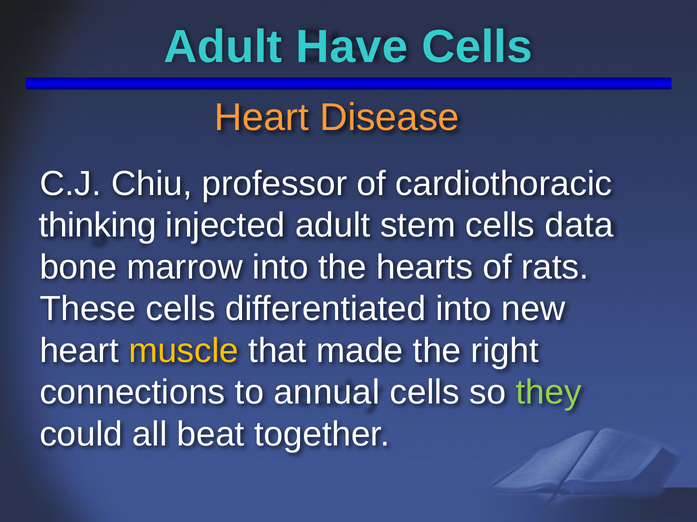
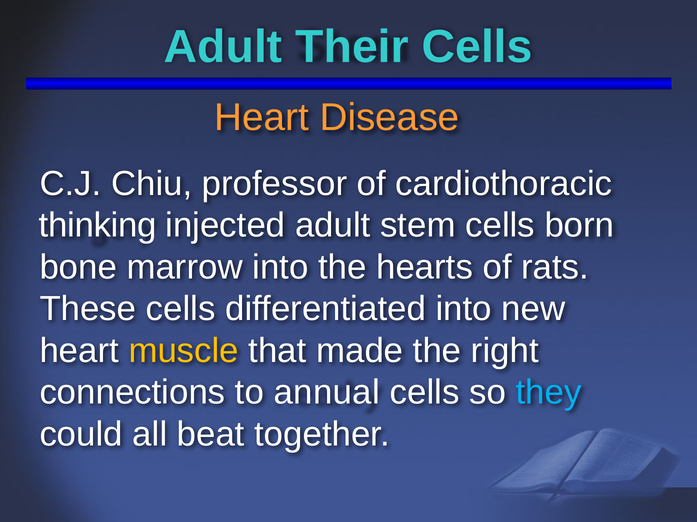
Have: Have -> Their (352, 47)
data: data -> born (579, 226)
they colour: light green -> light blue (549, 393)
